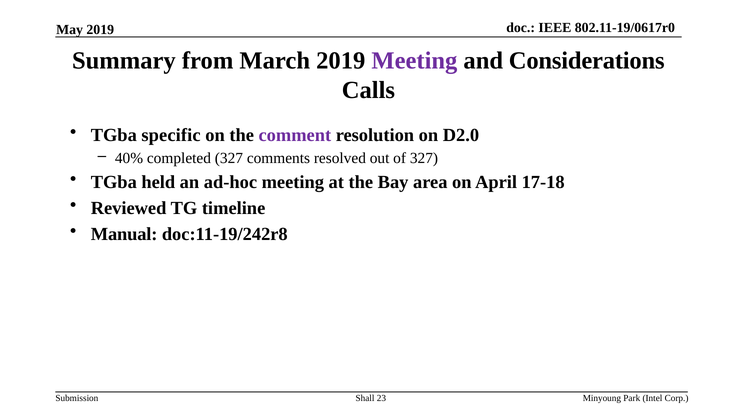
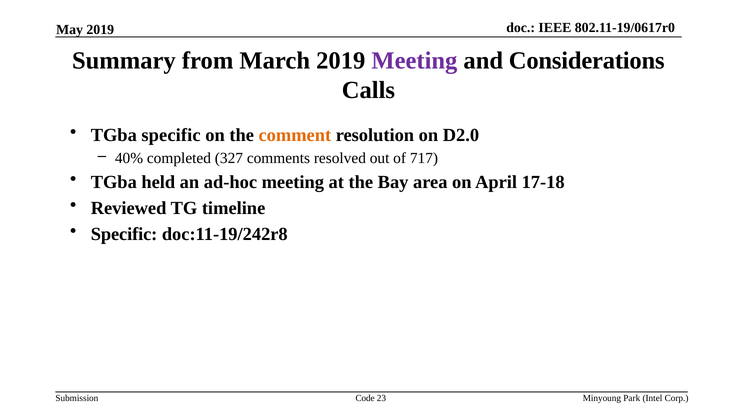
comment colour: purple -> orange (295, 135)
of 327: 327 -> 717 (424, 158)
Manual: Manual -> Specific (124, 234)
Shall: Shall -> Code (365, 398)
